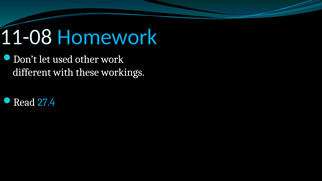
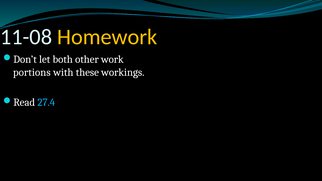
Homework colour: light blue -> yellow (107, 37)
used: used -> both (63, 59)
different: different -> portions (32, 72)
